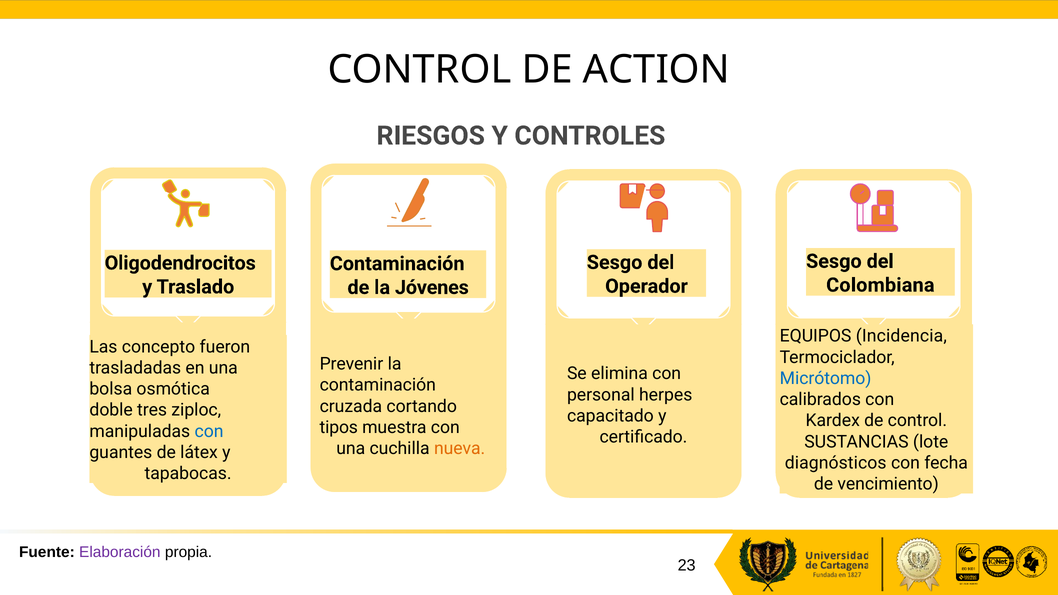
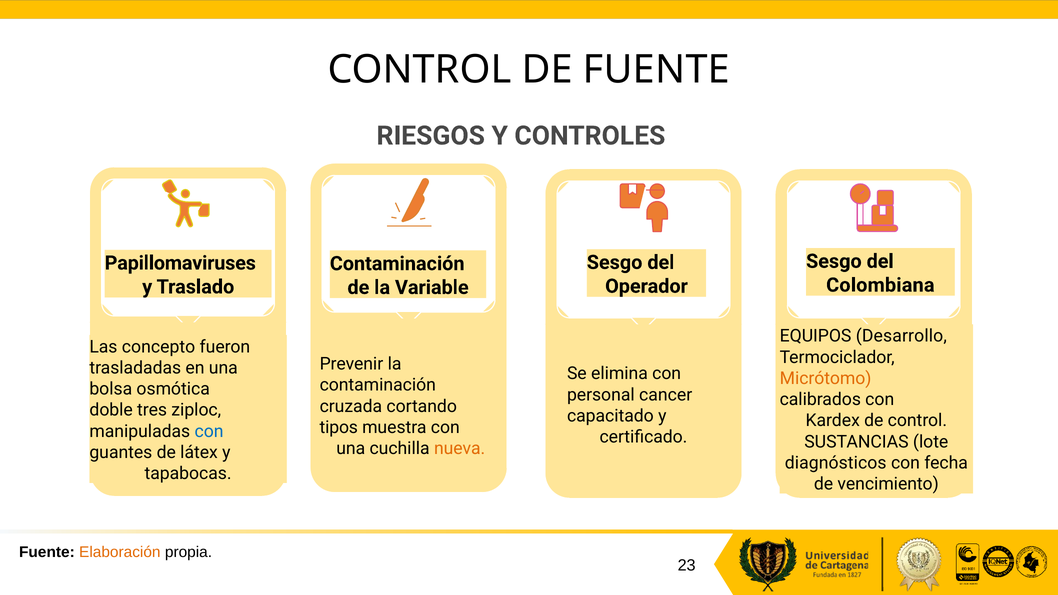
DE ACTION: ACTION -> FUENTE (656, 70)
Oligodendrocitos: Oligodendrocitos -> Papillomaviruses (180, 263)
Jóvenes: Jóvenes -> Variable (432, 288)
Incidencia: Incidencia -> Desarrollo (901, 336)
Micrótomo colour: blue -> orange (826, 378)
herpes: herpes -> cancer (666, 395)
Elaboración colour: purple -> orange (120, 552)
